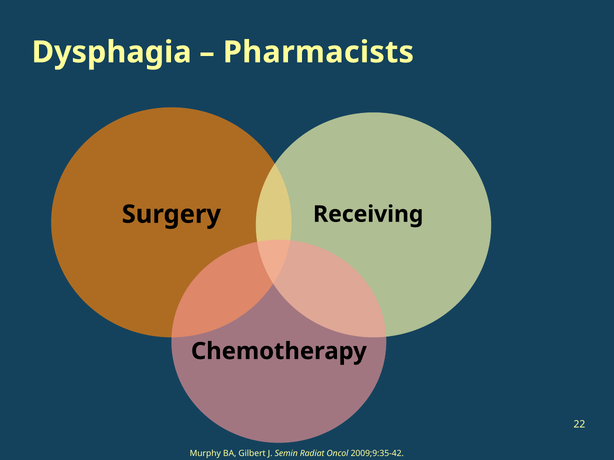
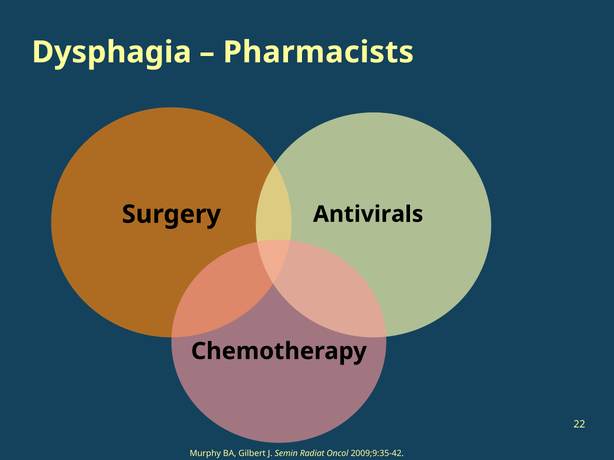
Receiving: Receiving -> Antivirals (368, 214)
